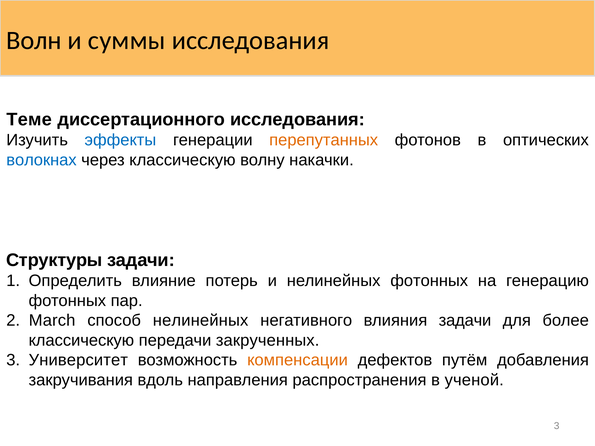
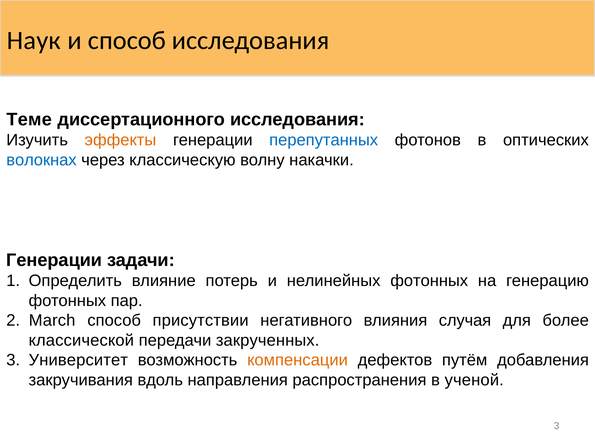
Волн: Волн -> Наук (34, 41)
и суммы: суммы -> способ (127, 41)
эффекты colour: blue -> orange (120, 140)
перепутанных colour: orange -> blue (324, 140)
Структуры: Структуры -> Генерации (54, 260)
способ нелинейных: нелинейных -> присутствии (201, 321)
влияния задачи: задачи -> случая (465, 321)
классическую: классическую -> классической (81, 341)
